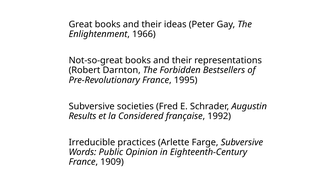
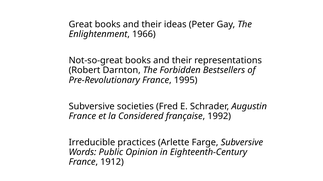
Results: Results -> France (82, 117)
1909: 1909 -> 1912 (112, 163)
